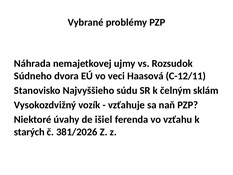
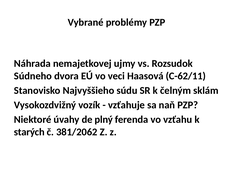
C-12/11: C-12/11 -> C-62/11 (186, 76)
išiel: išiel -> plný (104, 119)
381/2026: 381/2026 -> 381/2062 (77, 132)
